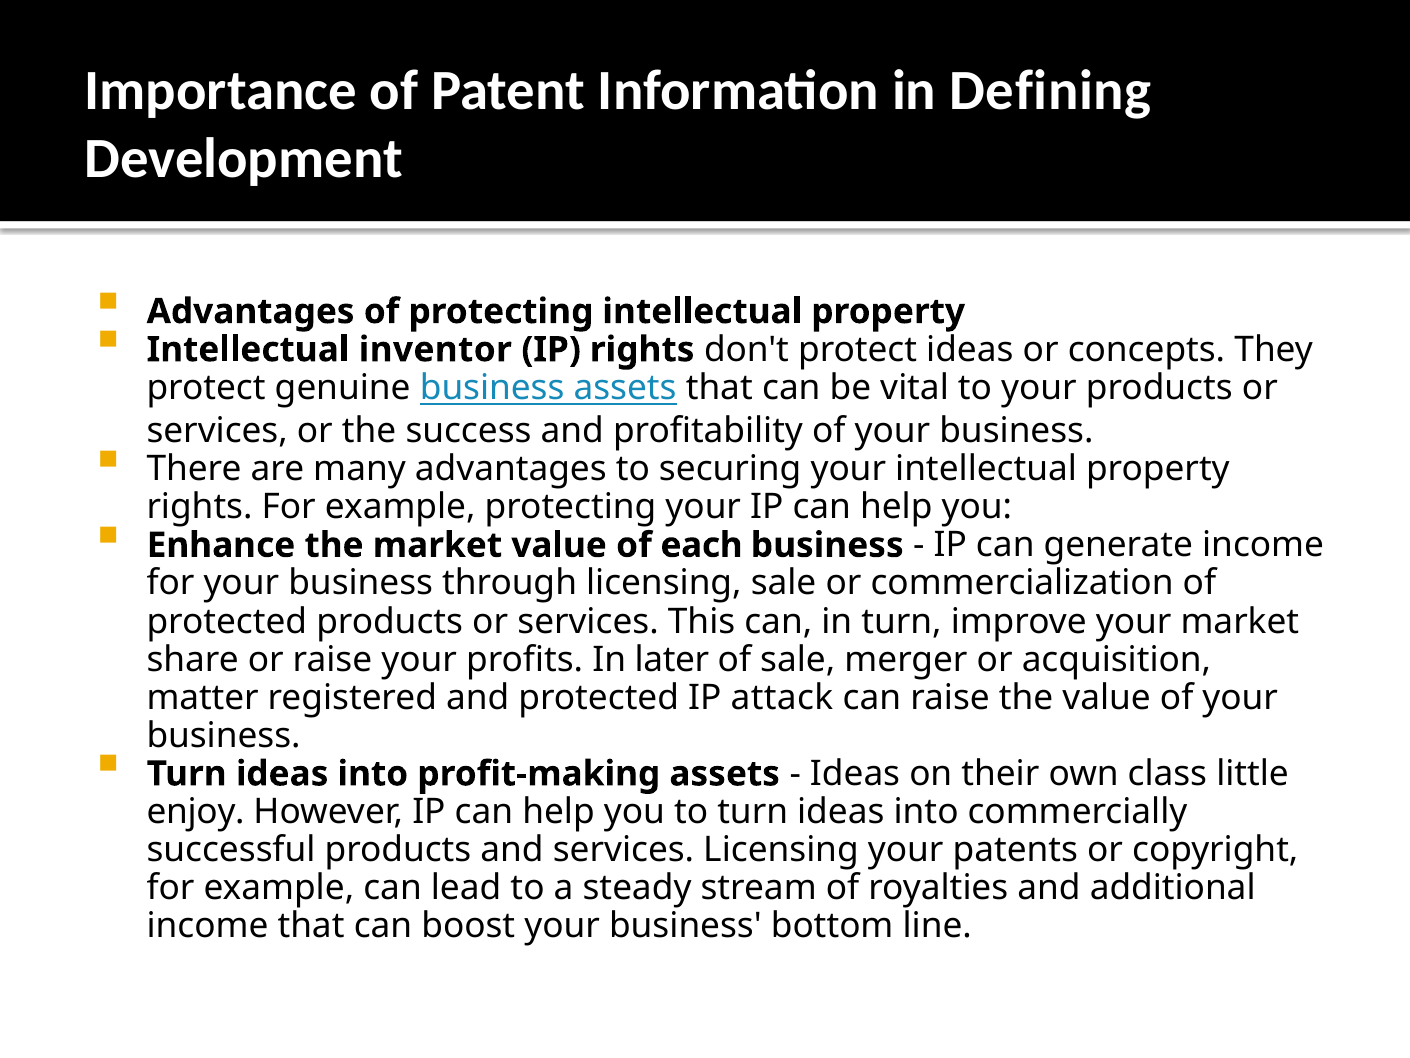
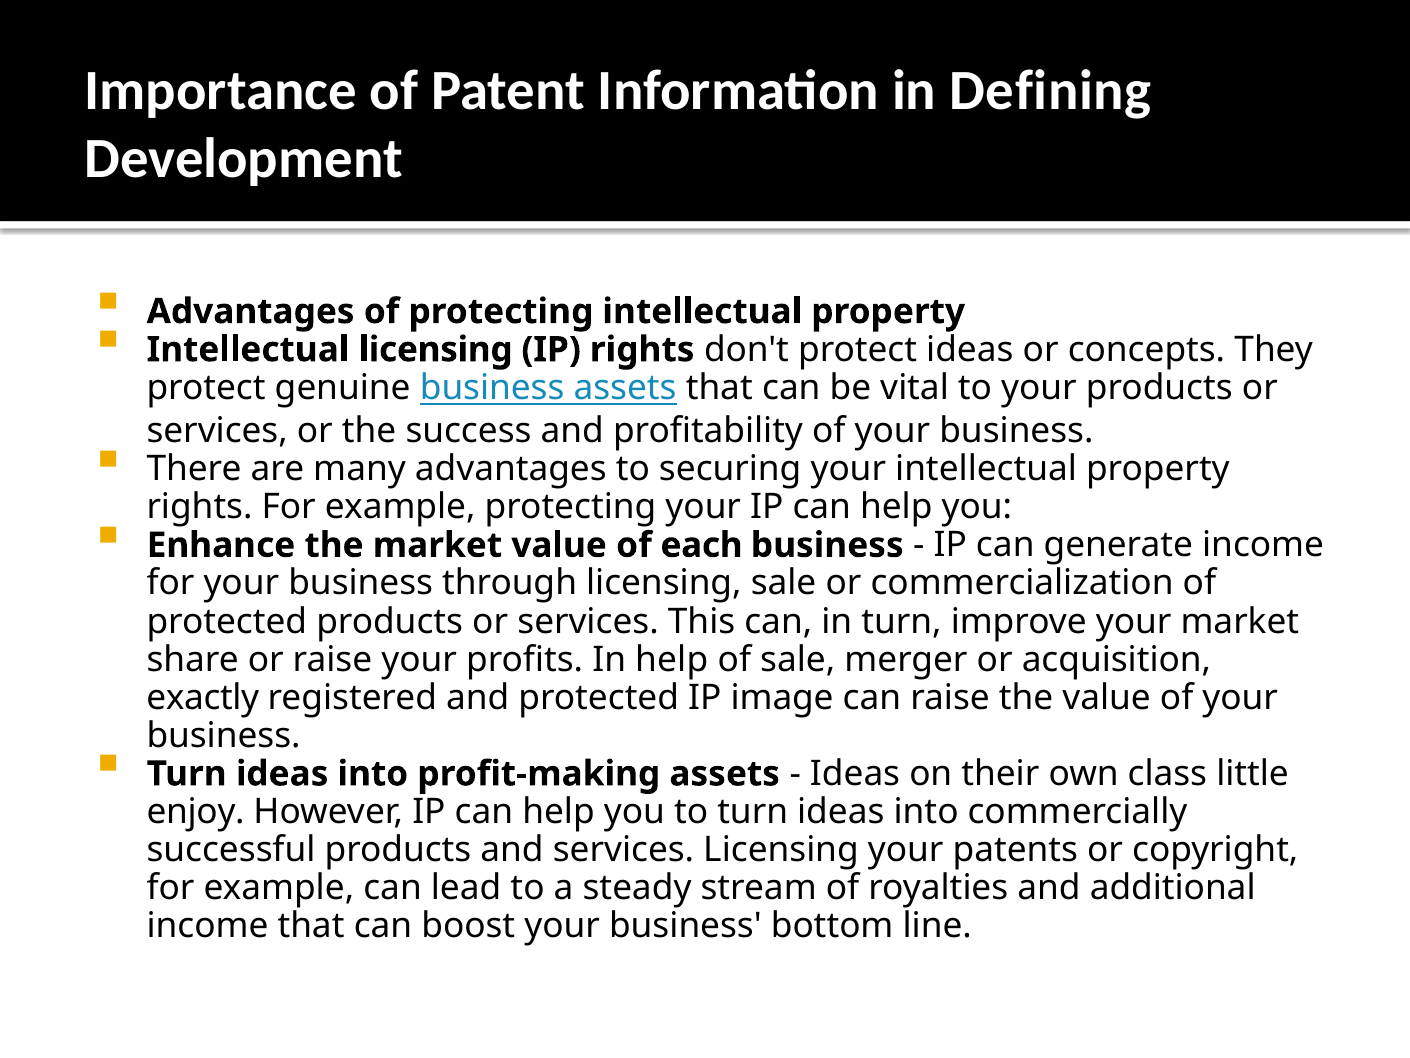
Intellectual inventor: inventor -> licensing (436, 349)
In later: later -> help (672, 659)
matter: matter -> exactly (203, 697)
attack: attack -> image (782, 697)
